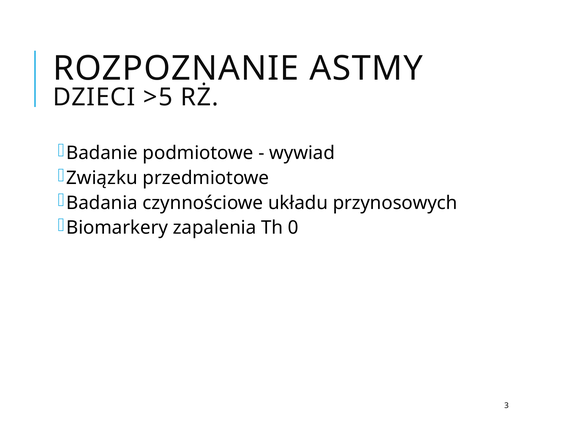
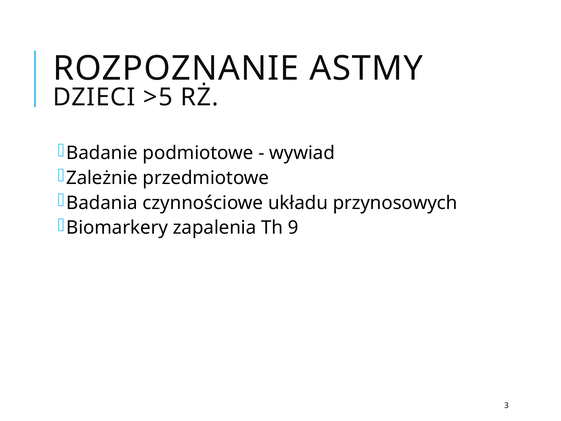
Związku: Związku -> Zależnie (102, 178)
0: 0 -> 9 (293, 228)
